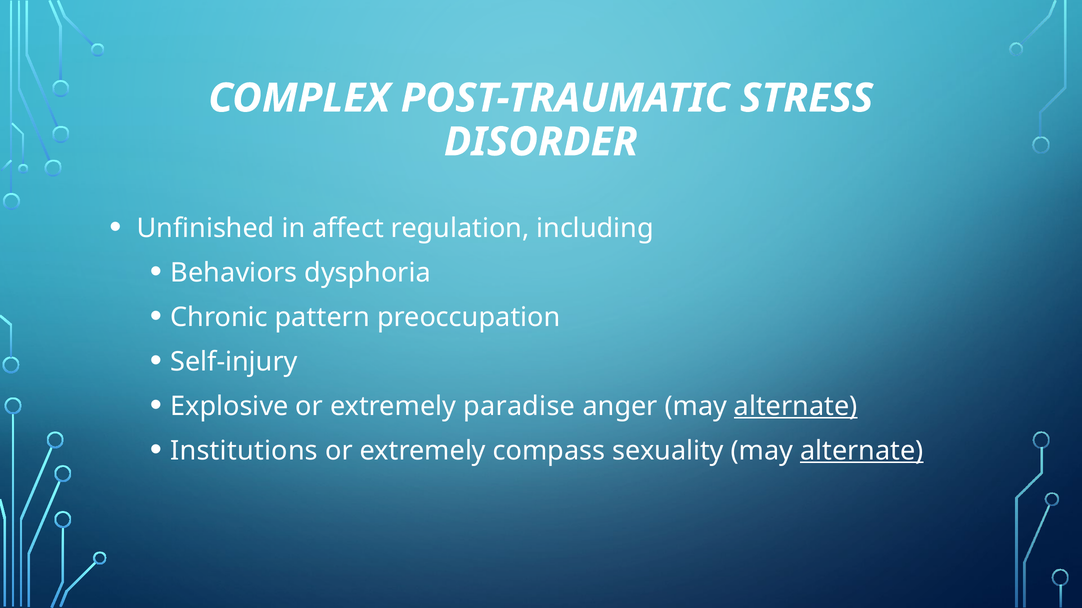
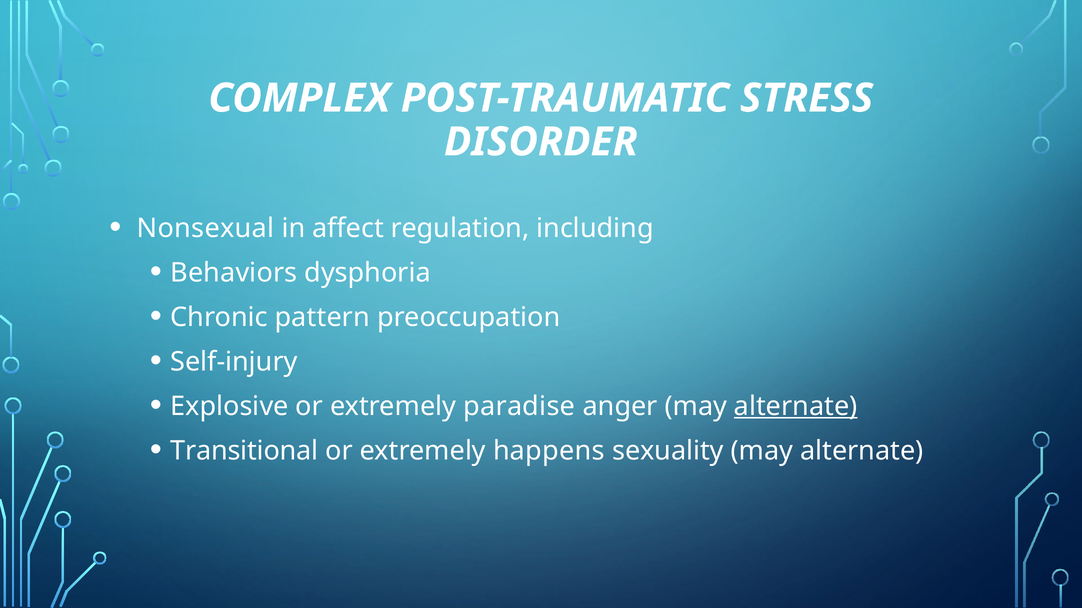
Unfinished: Unfinished -> Nonsexual (205, 228)
Institutions: Institutions -> Transitional (244, 451)
compass: compass -> happens (549, 451)
alternate underline: present -> none (862, 451)
